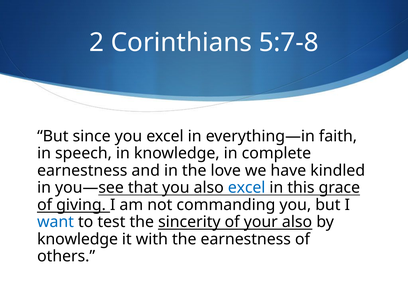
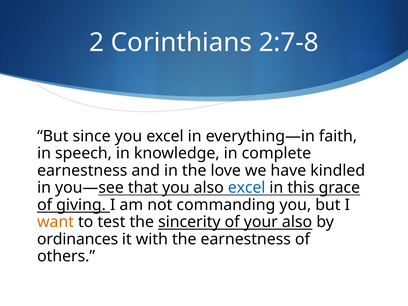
5:7-8: 5:7-8 -> 2:7-8 (289, 43)
want colour: blue -> orange (56, 222)
knowledge: knowledge -> ordinances (78, 239)
